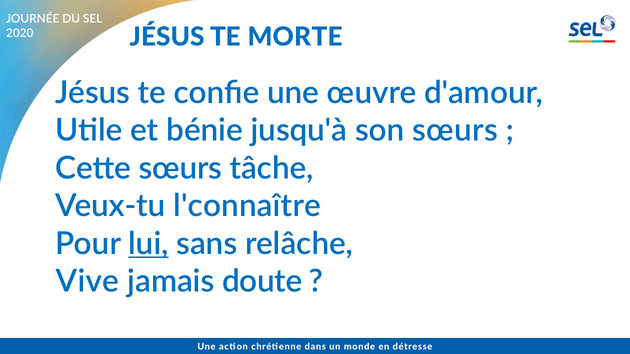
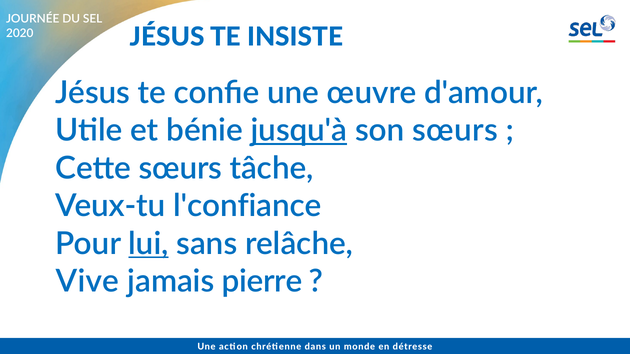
MORTE: MORTE -> INSISTE (295, 37)
jusqu'à underline: none -> present (299, 131)
l'connaître: l'connaître -> l'confiance (247, 206)
doute: doute -> pierre (262, 282)
